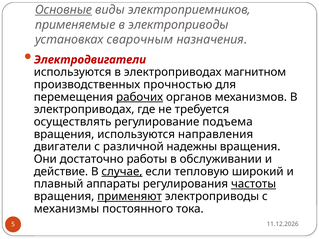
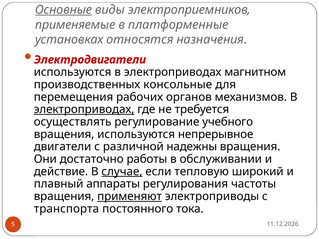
в электроприводы: электроприводы -> платформенные (178, 25)
сварочным: сварочным -> относятся (140, 40)
прочностью: прочностью -> консольные (178, 85)
рабочих underline: present -> none (140, 97)
электроприводах underline: none -> present (84, 110)
подъема: подъема -> учебного (228, 122)
направления: направления -> непрерывное (216, 134)
частоты underline: present -> none (254, 184)
механизмы: механизмы -> транспорта (66, 209)
